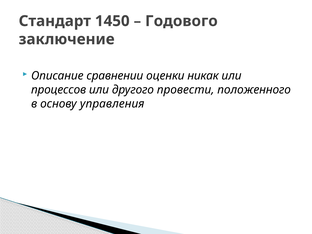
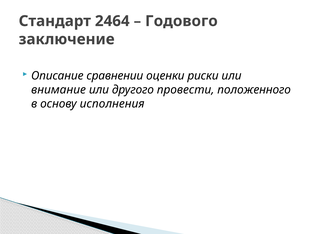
1450: 1450 -> 2464 (112, 21)
никак: никак -> риски (203, 76)
процессов: процессов -> внимание (59, 90)
управления: управления -> исполнения (112, 104)
